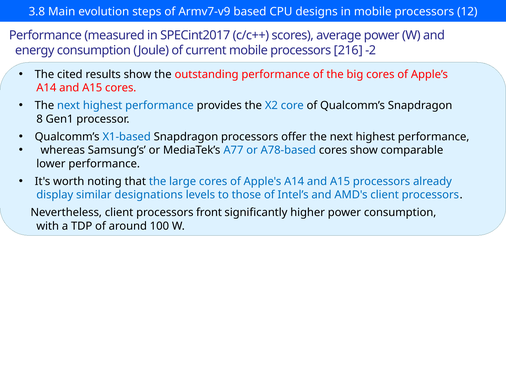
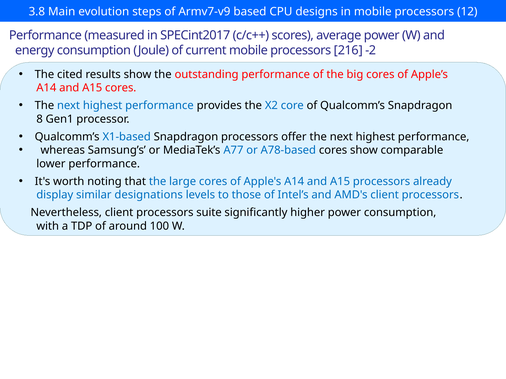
front: front -> suite (209, 213)
